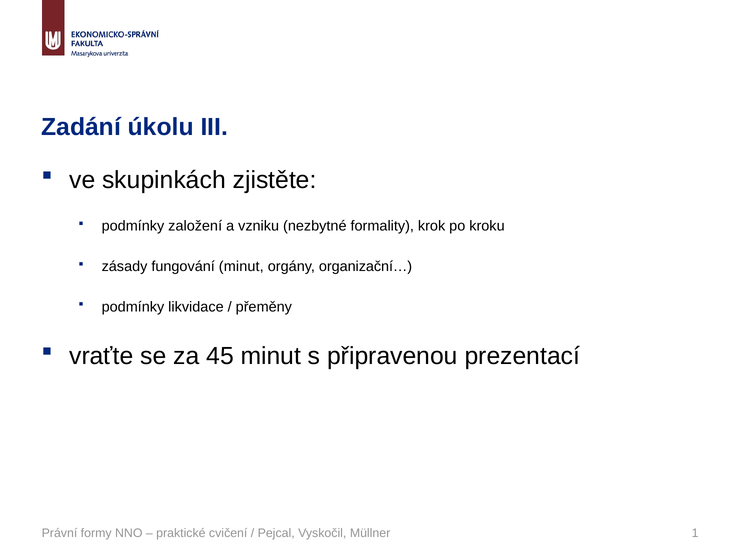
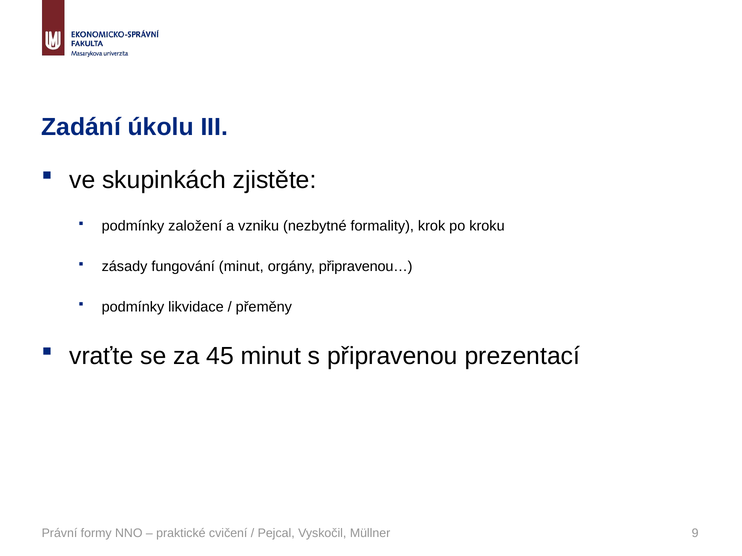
organizační…: organizační… -> připravenou… (366, 267)
1: 1 -> 9 (695, 534)
